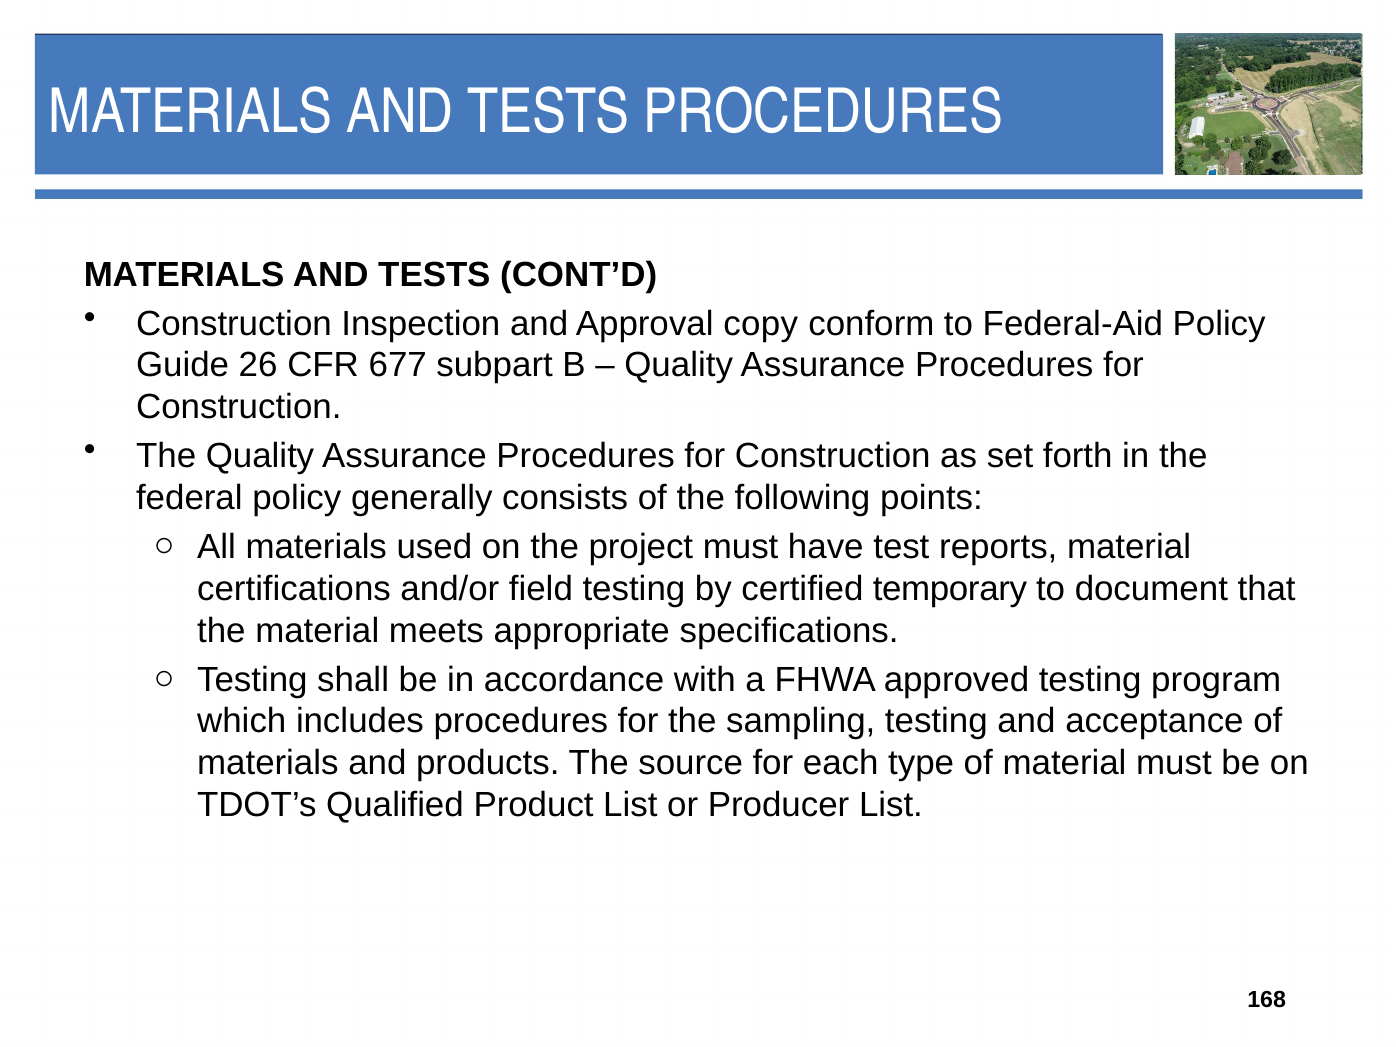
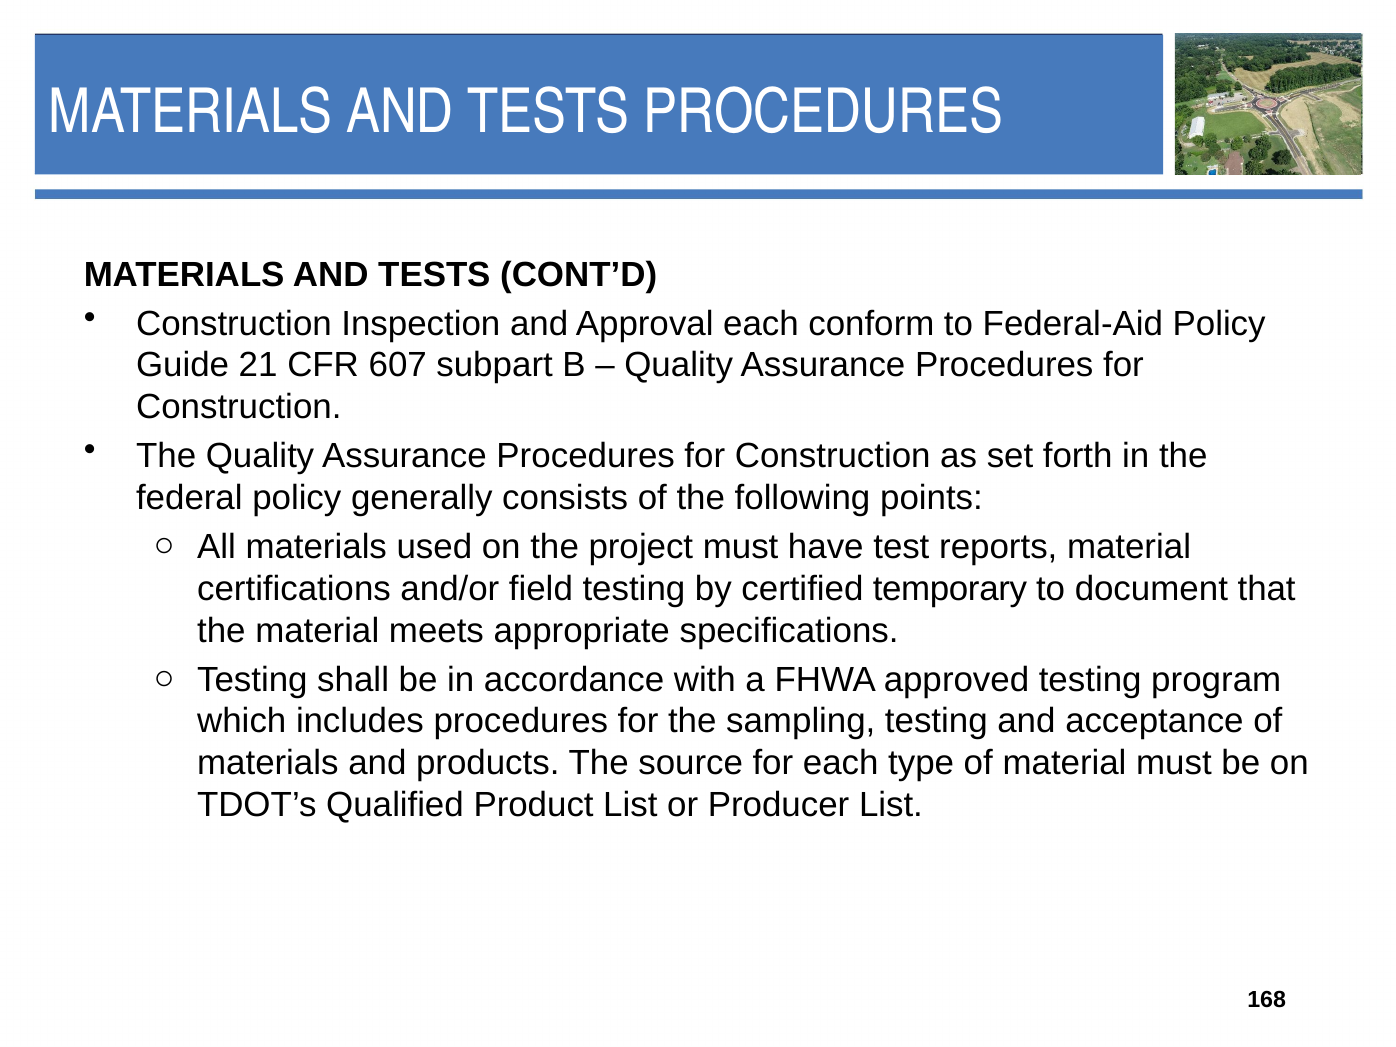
Approval copy: copy -> each (761, 324)
26: 26 -> 21 (258, 365)
677: 677 -> 607 (398, 365)
